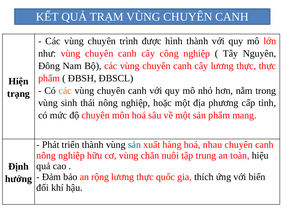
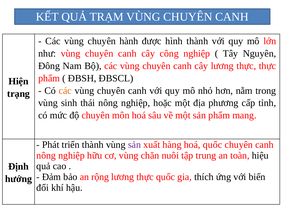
trình: trình -> hành (129, 41)
sản colour: blue -> purple (134, 145)
hoá nhau: nhau -> quốc (213, 145)
